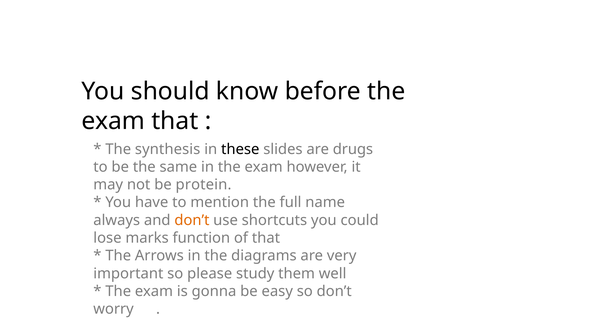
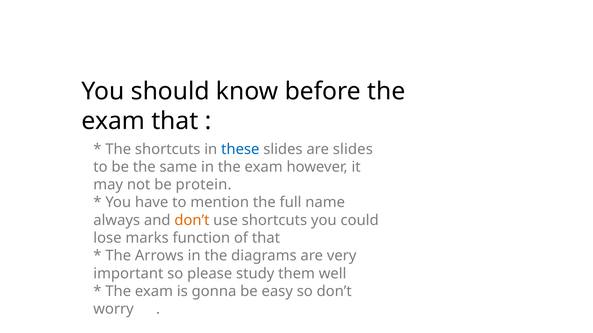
The synthesis: synthesis -> shortcuts (168, 149)
these colour: black -> blue (240, 149)
are drugs: drugs -> slides (353, 149)
